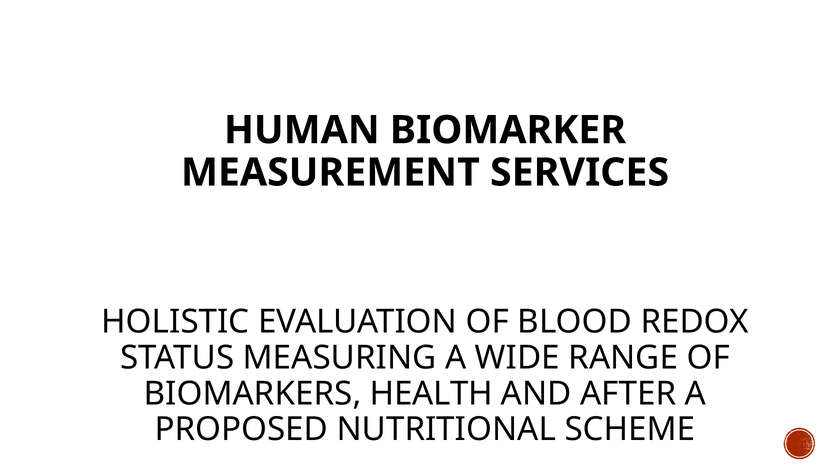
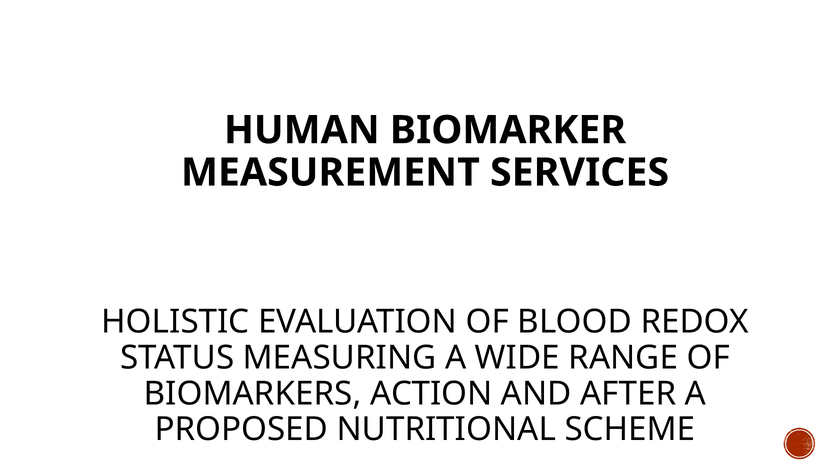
HEALTH: HEALTH -> ACTION (431, 394)
